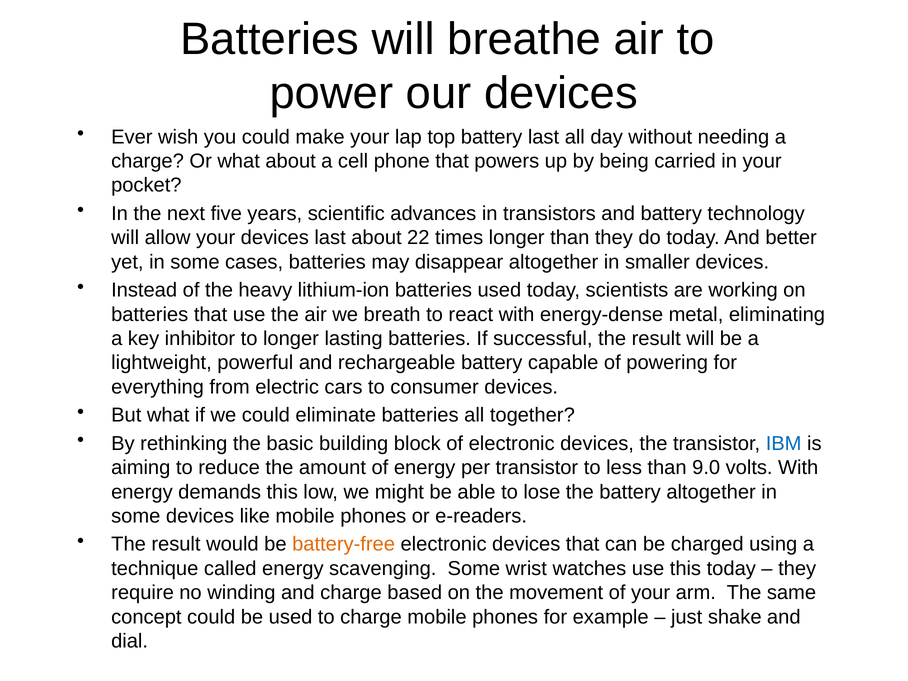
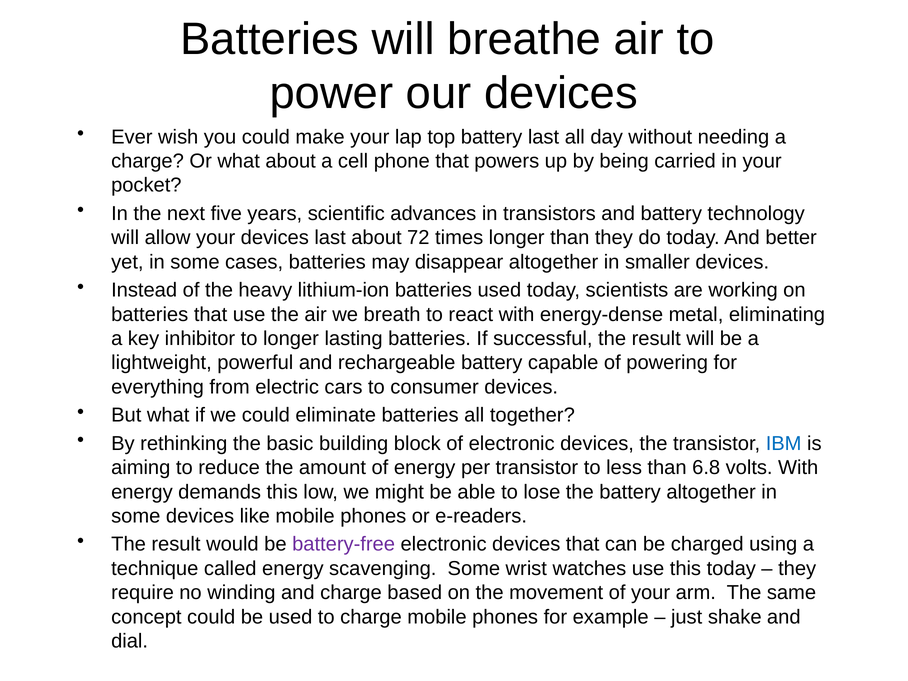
22: 22 -> 72 (418, 238)
9.0: 9.0 -> 6.8 (706, 468)
battery-free colour: orange -> purple (344, 544)
